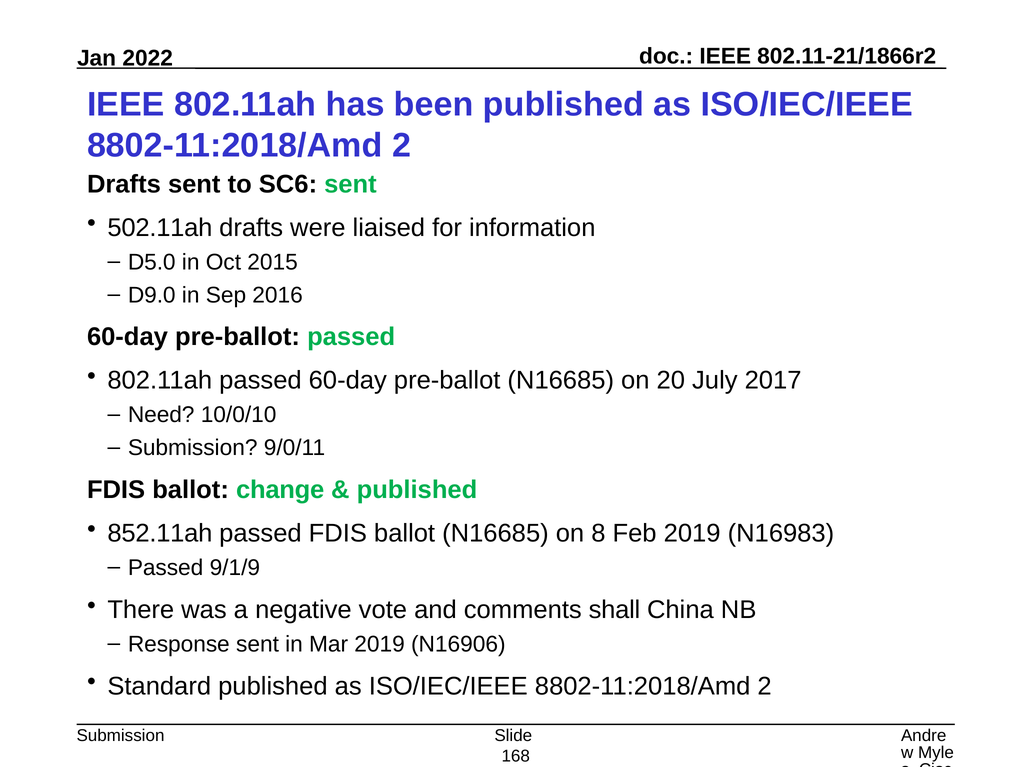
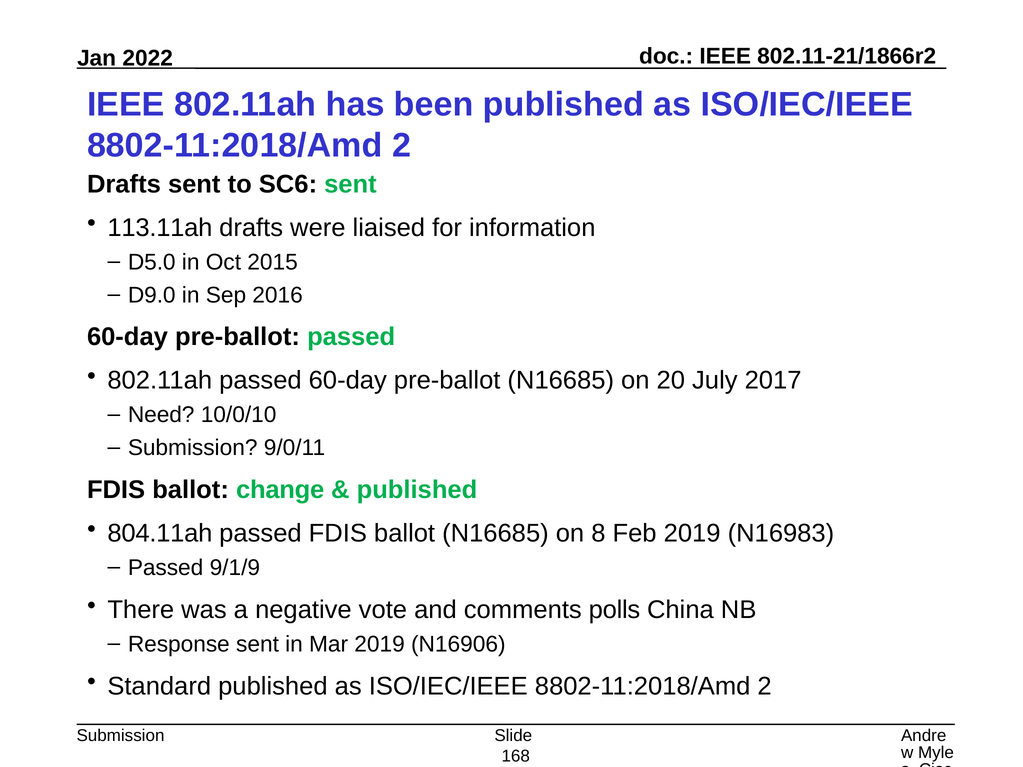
502.11ah: 502.11ah -> 113.11ah (160, 228)
852.11ah: 852.11ah -> 804.11ah (160, 534)
shall: shall -> polls (614, 610)
